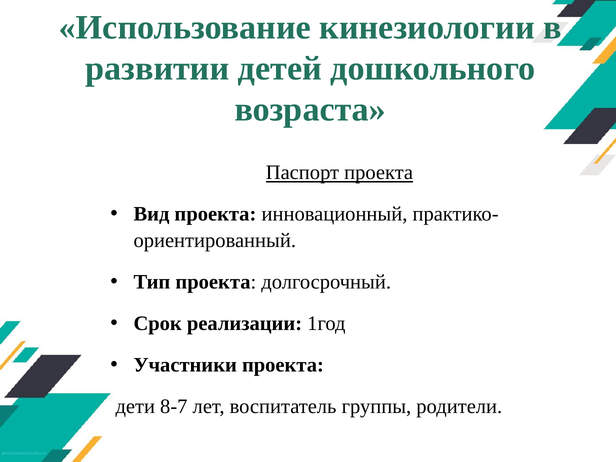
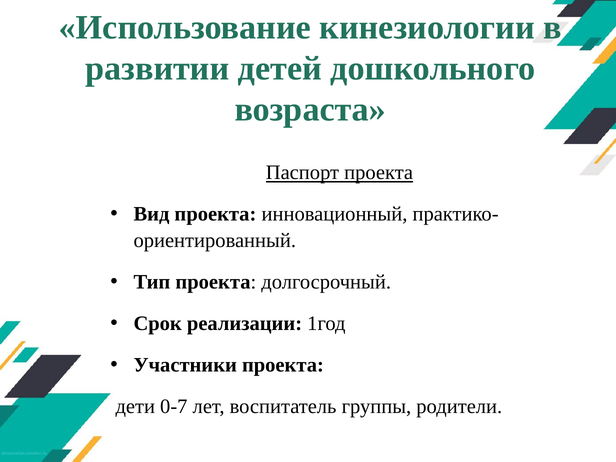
8-7: 8-7 -> 0-7 (174, 407)
